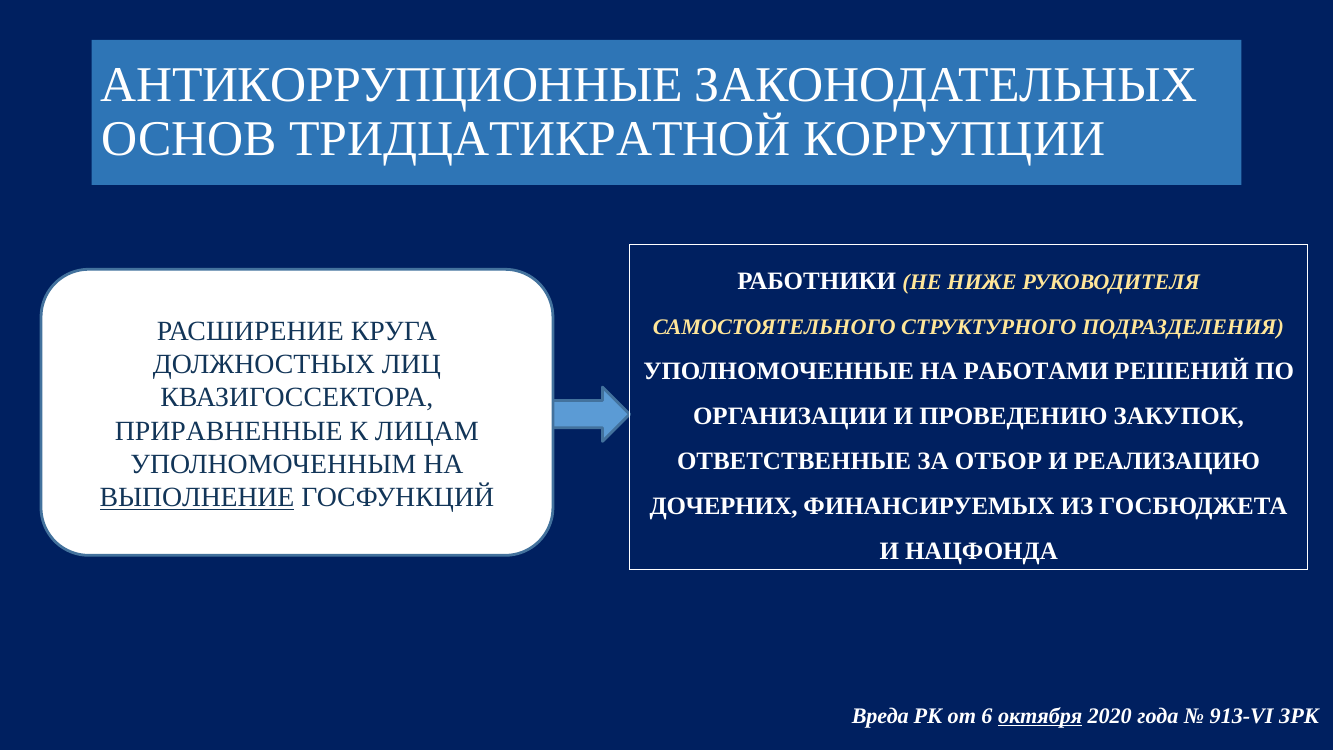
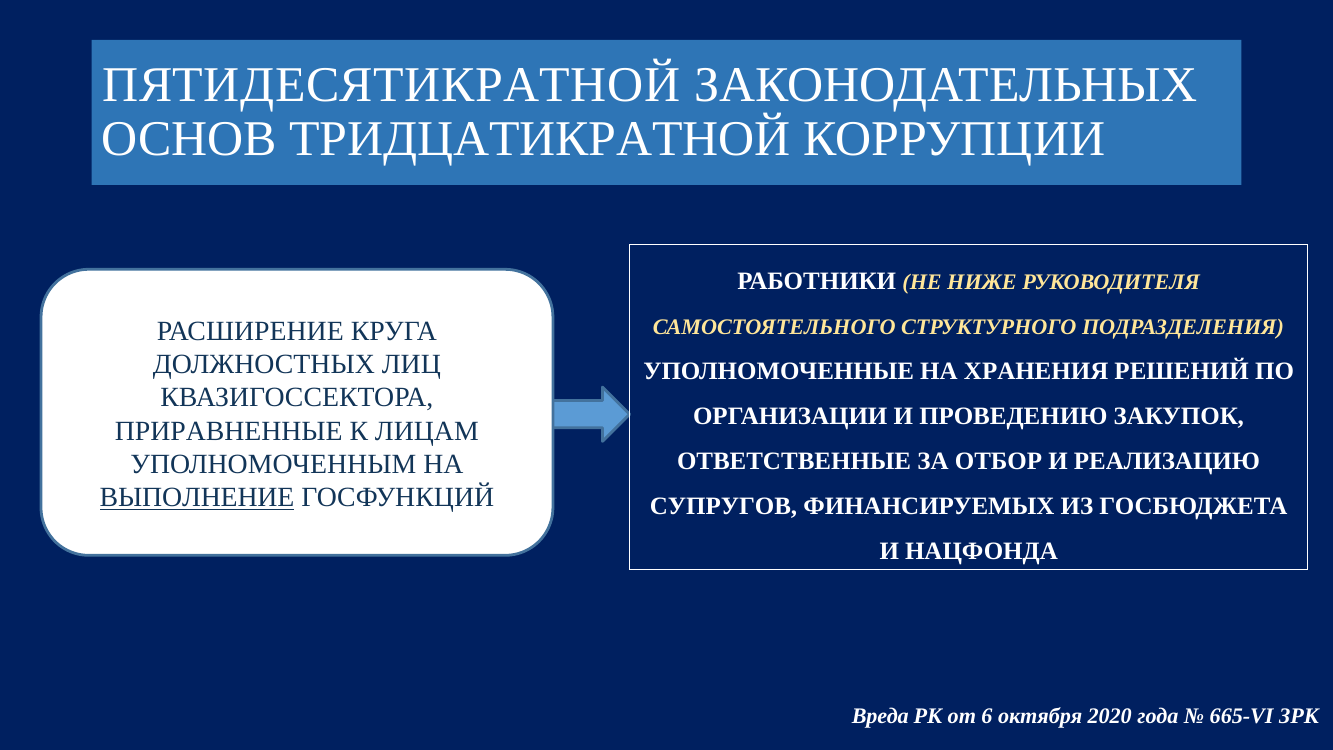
АНТИКОРРУПЦИОННЫЕ: АНТИКОРРУПЦИОННЫЕ -> ПЯТИДЕСЯТИКРАТНОЙ (391, 85)
РАБОТАМИ: РАБОТАМИ -> ХРАНЕНИЯ (1036, 371)
ДОЧЕРНИХ: ДОЧЕРНИХ -> СУПРУГОВ (724, 506)
октября underline: present -> none (1040, 716)
913-VI: 913-VI -> 665-VI (1242, 716)
